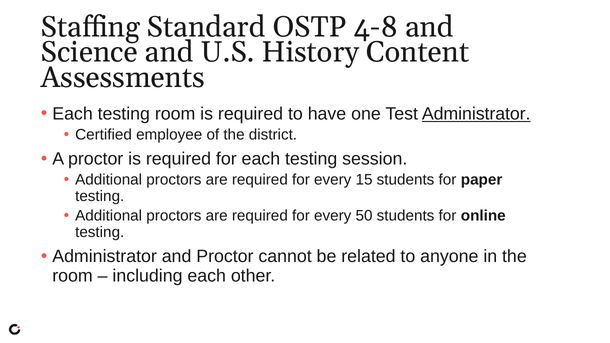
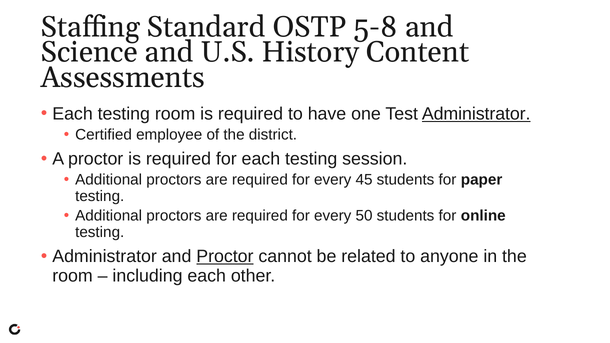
4-8: 4-8 -> 5-8 (376, 27)
15: 15 -> 45 (364, 180)
Proctor underline: none -> present (225, 257)
